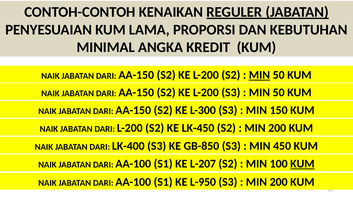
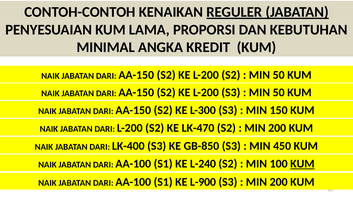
MIN underline: present -> none (259, 75)
LK-450: LK-450 -> LK-470 (198, 128)
L-207: L-207 -> L-240 (203, 163)
L-950: L-950 -> L-900 (203, 182)
